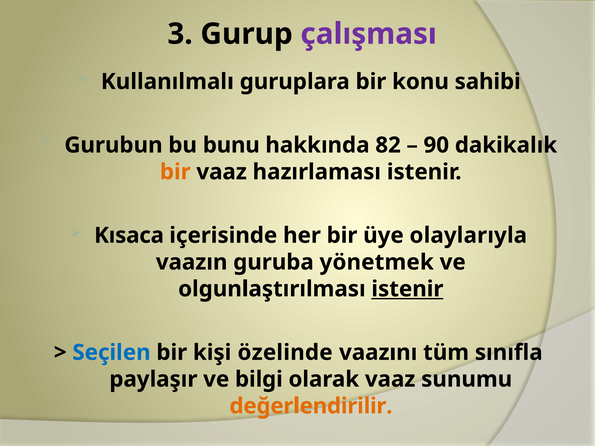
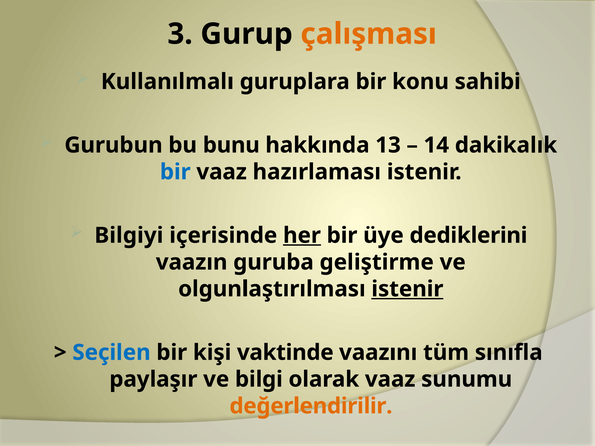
çalışması colour: purple -> orange (369, 34)
82: 82 -> 13 (388, 145)
90: 90 -> 14 (436, 145)
bir colour: orange -> blue (175, 172)
Kısaca: Kısaca -> Bilgiyi (129, 236)
her underline: none -> present (302, 236)
olaylarıyla: olaylarıyla -> dediklerini (468, 236)
yönetmek: yönetmek -> geliştirme (377, 262)
özelinde: özelinde -> vaktinde (285, 353)
